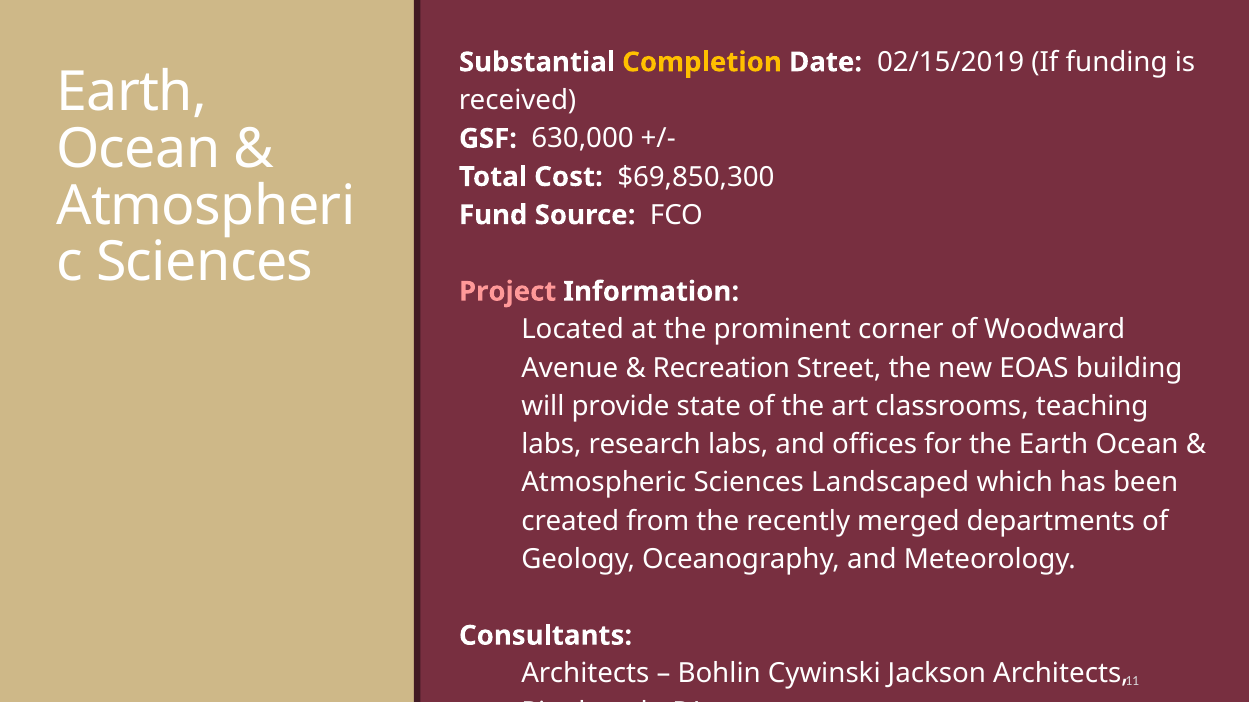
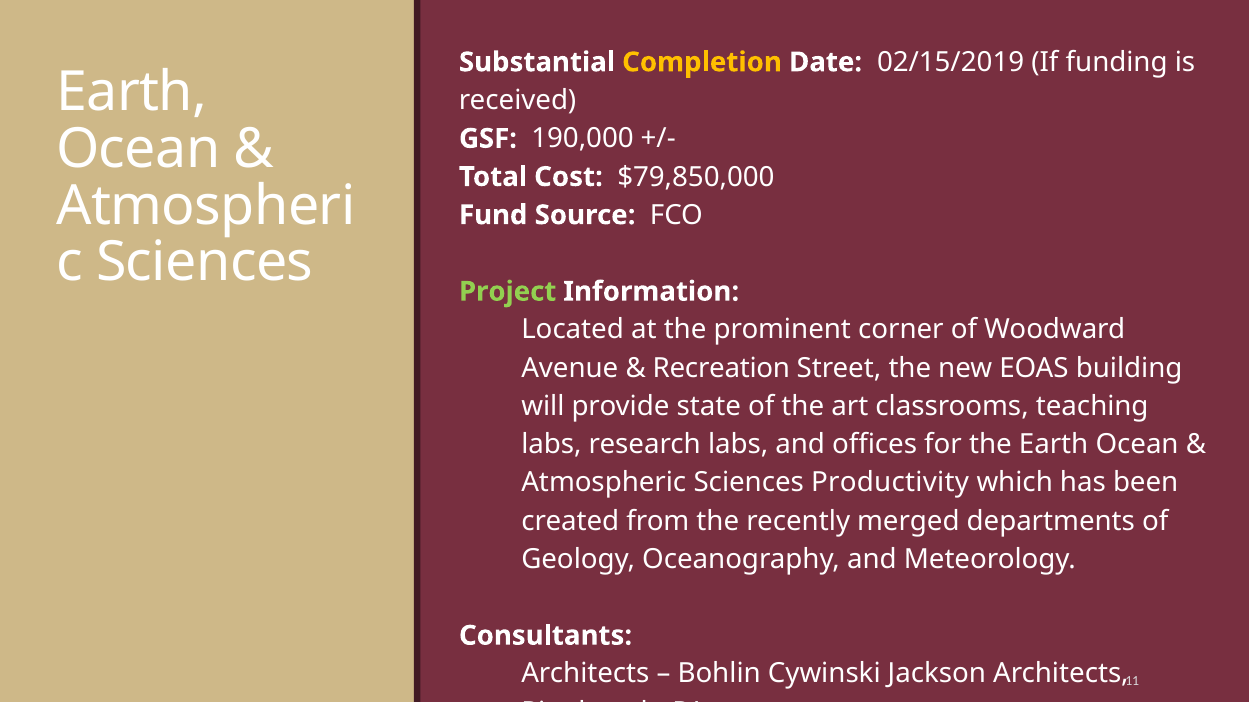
630,000: 630,000 -> 190,000 (583, 139)
$69,850,300: $69,850,300 -> $79,850,000 (696, 177)
Project colour: pink -> light green (508, 292)
Landscaped: Landscaped -> Productivity (890, 483)
